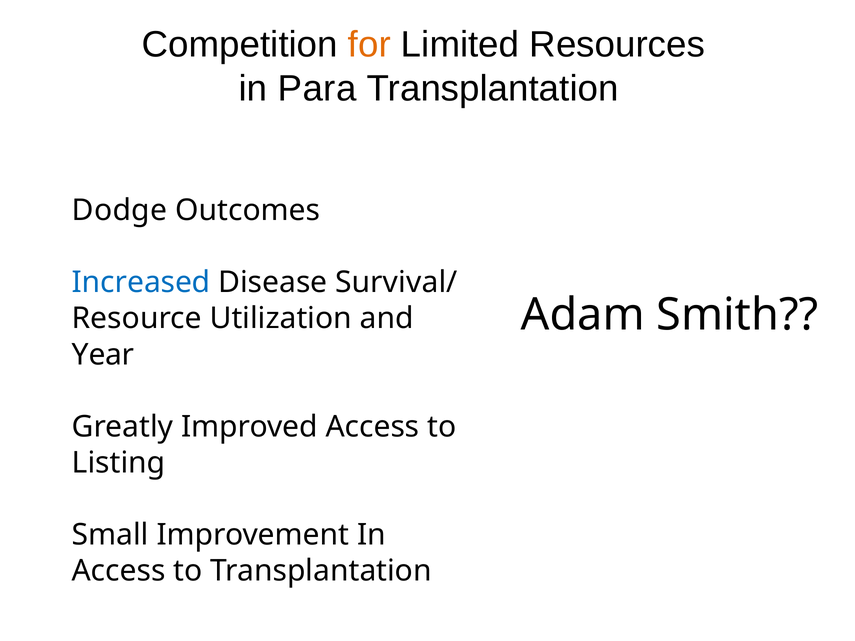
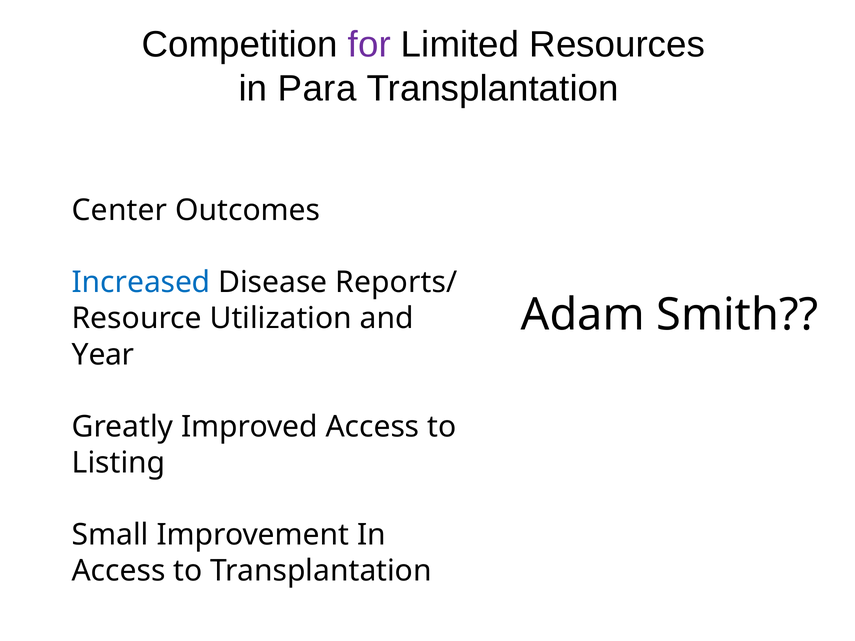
for colour: orange -> purple (369, 45)
Dodge: Dodge -> Center (120, 210)
Survival/: Survival/ -> Reports/ (396, 283)
